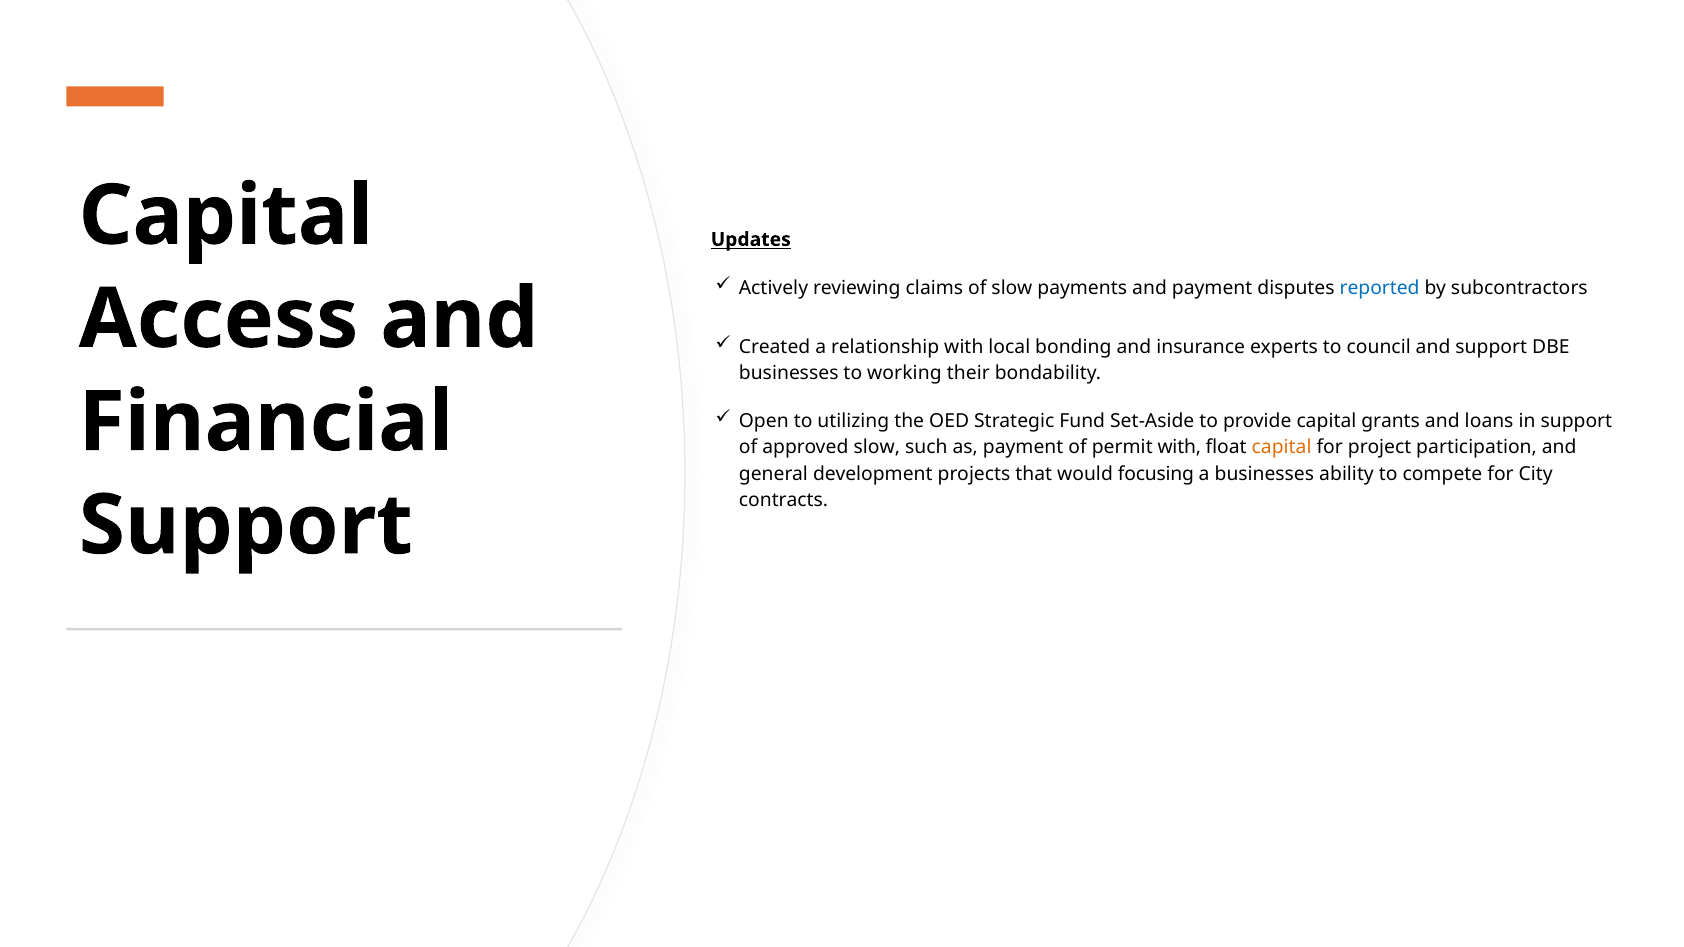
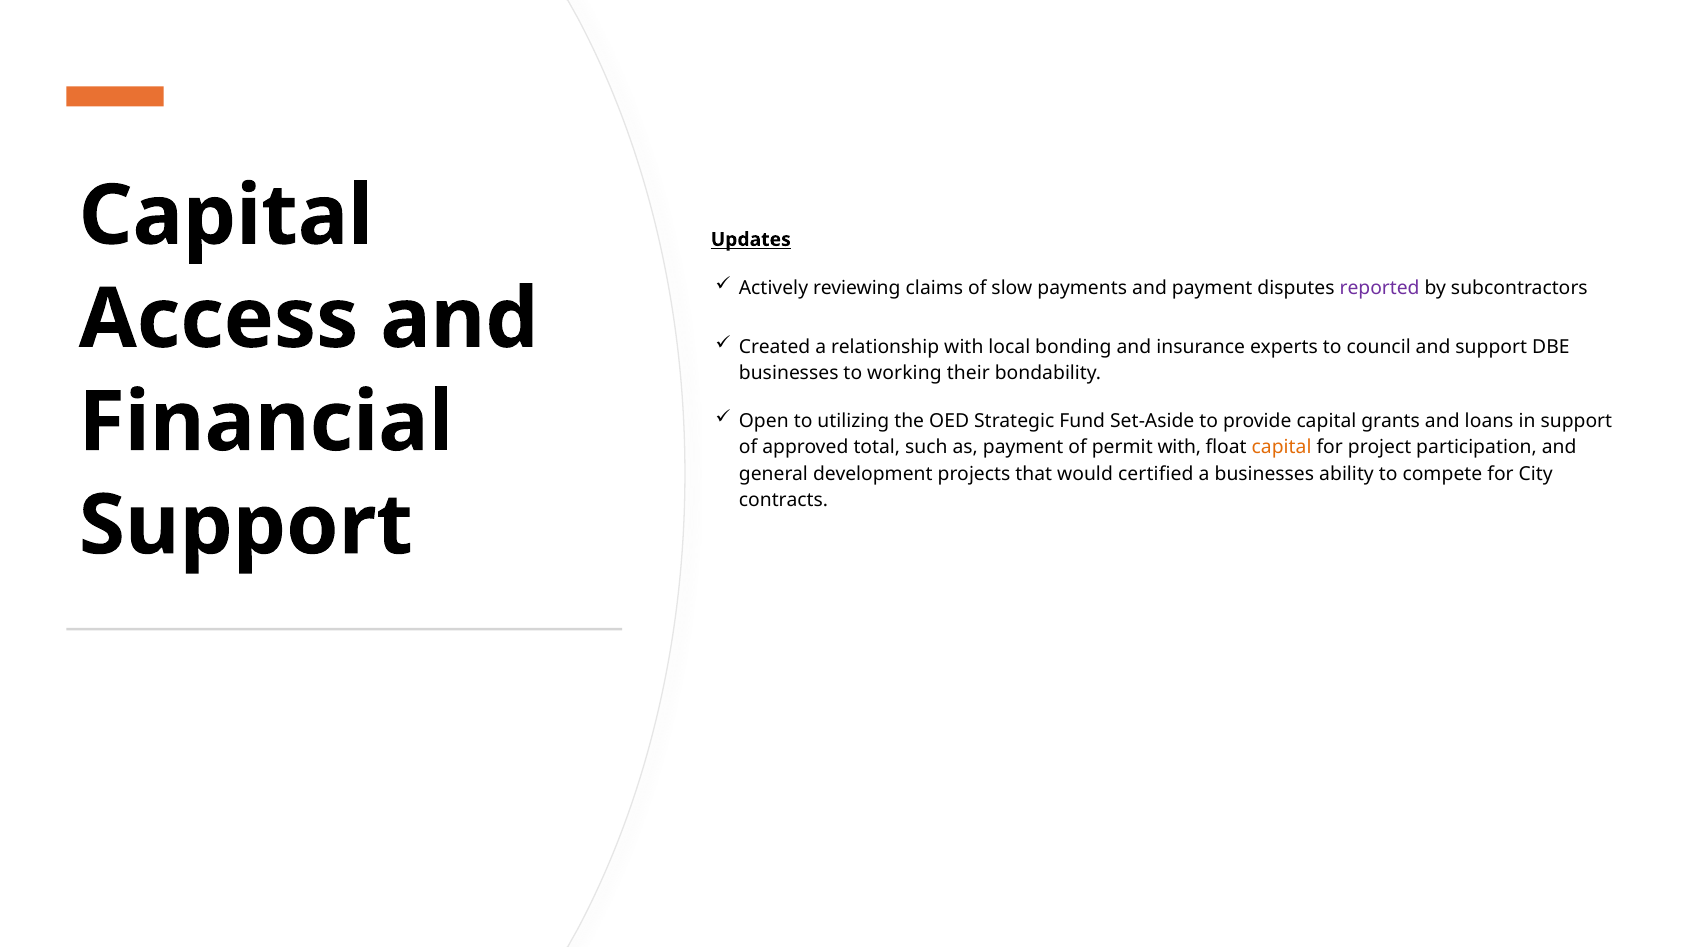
reported colour: blue -> purple (1380, 288)
approved slow: slow -> total (877, 448)
focusing: focusing -> certified (1156, 474)
